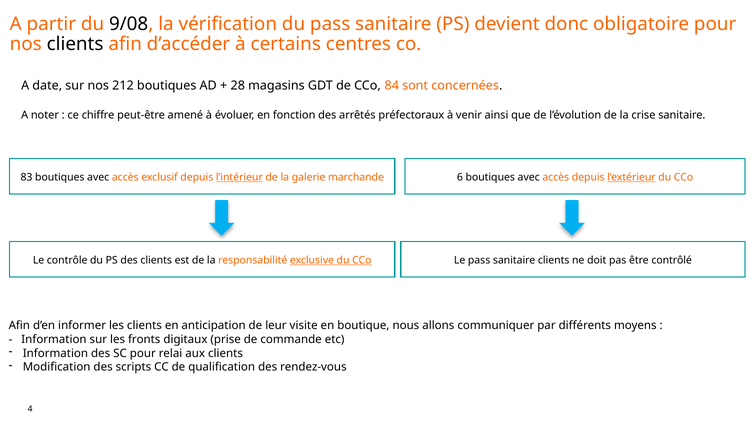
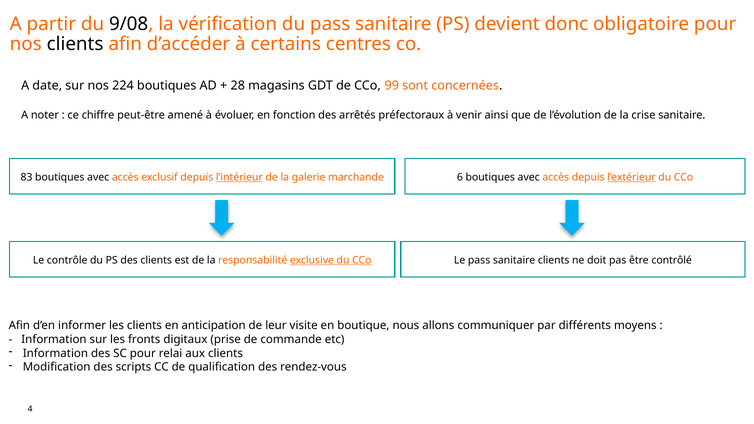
212: 212 -> 224 (123, 86)
84: 84 -> 99 (392, 86)
